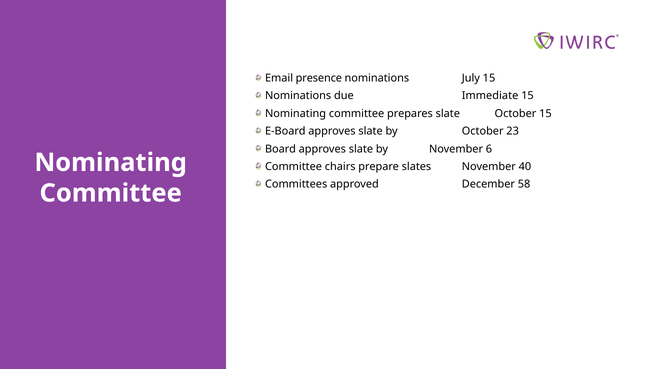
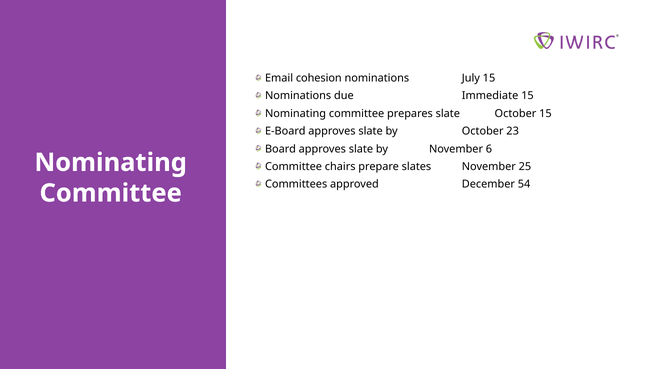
presence: presence -> cohesion (319, 78)
40: 40 -> 25 (525, 167)
58: 58 -> 54 (524, 184)
